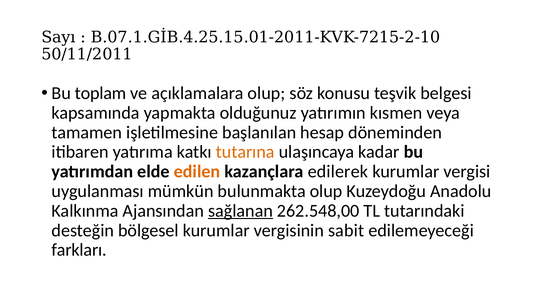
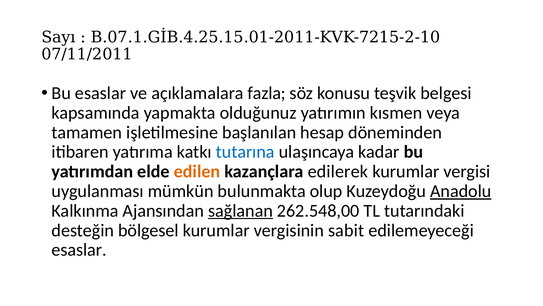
50/11/2011: 50/11/2011 -> 07/11/2011 (87, 54)
Bu toplam: toplam -> esaslar (101, 93)
açıklamalara olup: olup -> fazla (267, 93)
tutarına colour: orange -> blue (245, 152)
Anadolu underline: none -> present (461, 191)
farkları: farkları -> esaslar (79, 250)
